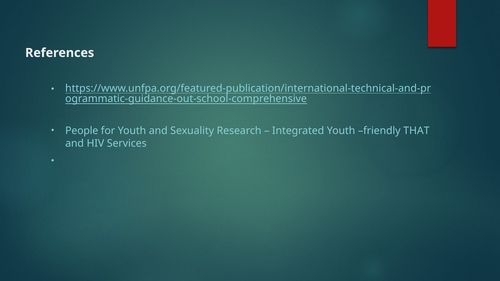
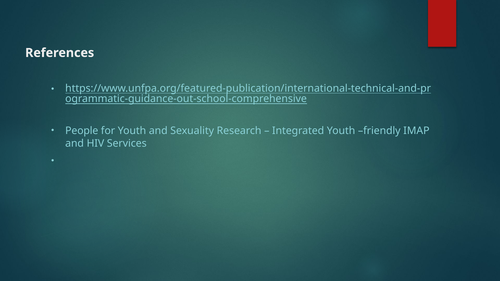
THAT: THAT -> IMAP (416, 131)
